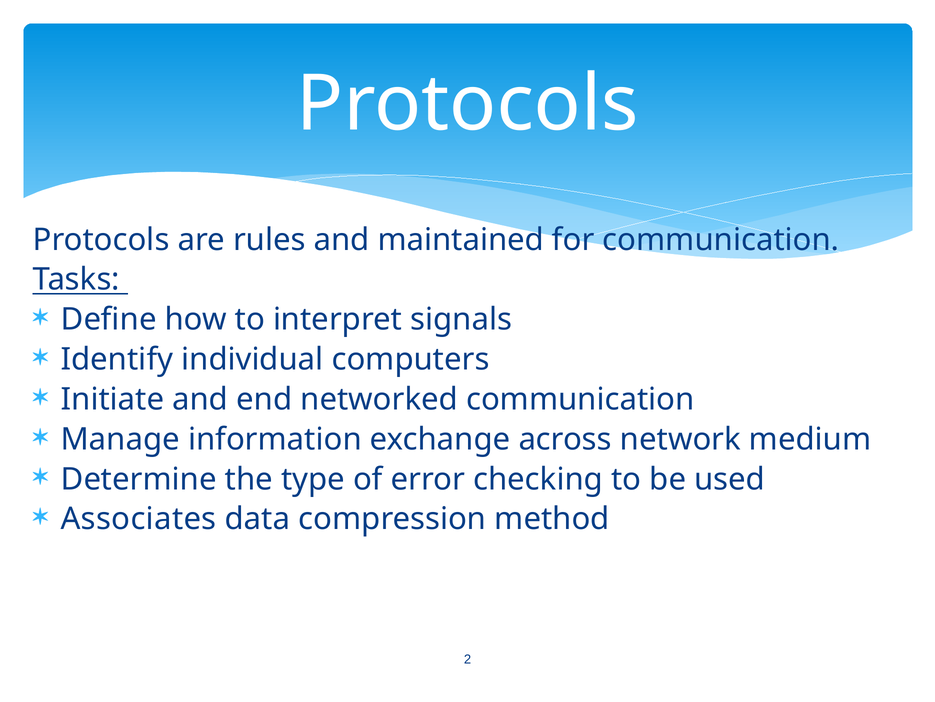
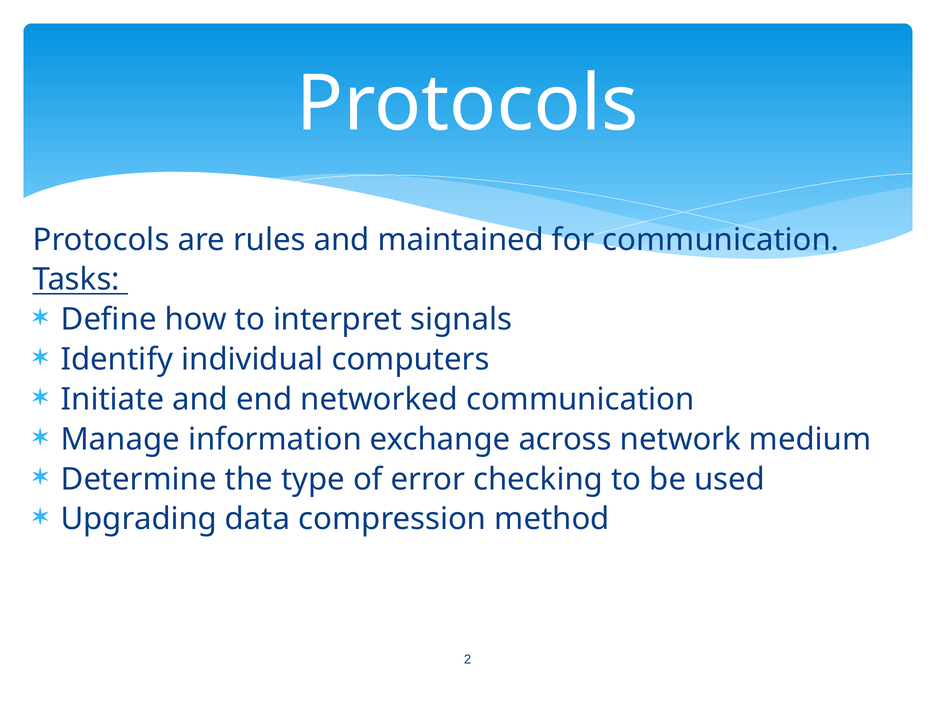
Associates: Associates -> Upgrading (139, 519)
